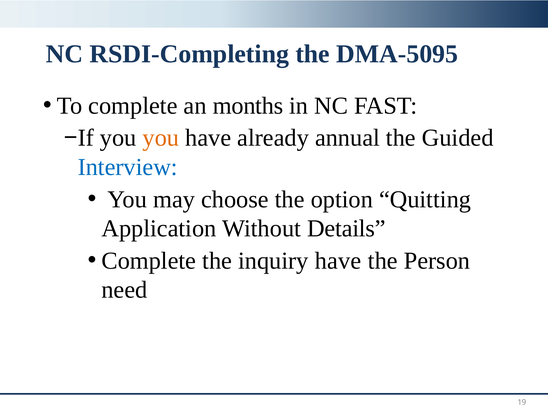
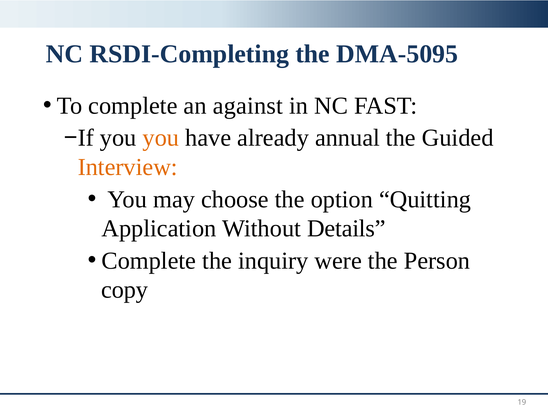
months: months -> against (248, 106)
Interview colour: blue -> orange (128, 167)
inquiry have: have -> were (338, 261)
need: need -> copy (125, 290)
